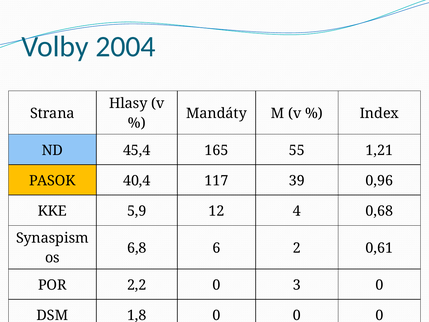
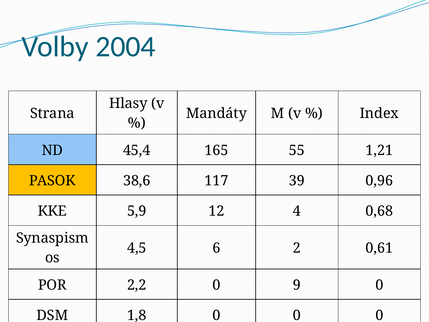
40,4: 40,4 -> 38,6 (137, 181)
6,8: 6,8 -> 4,5 (137, 248)
3: 3 -> 9 (297, 285)
